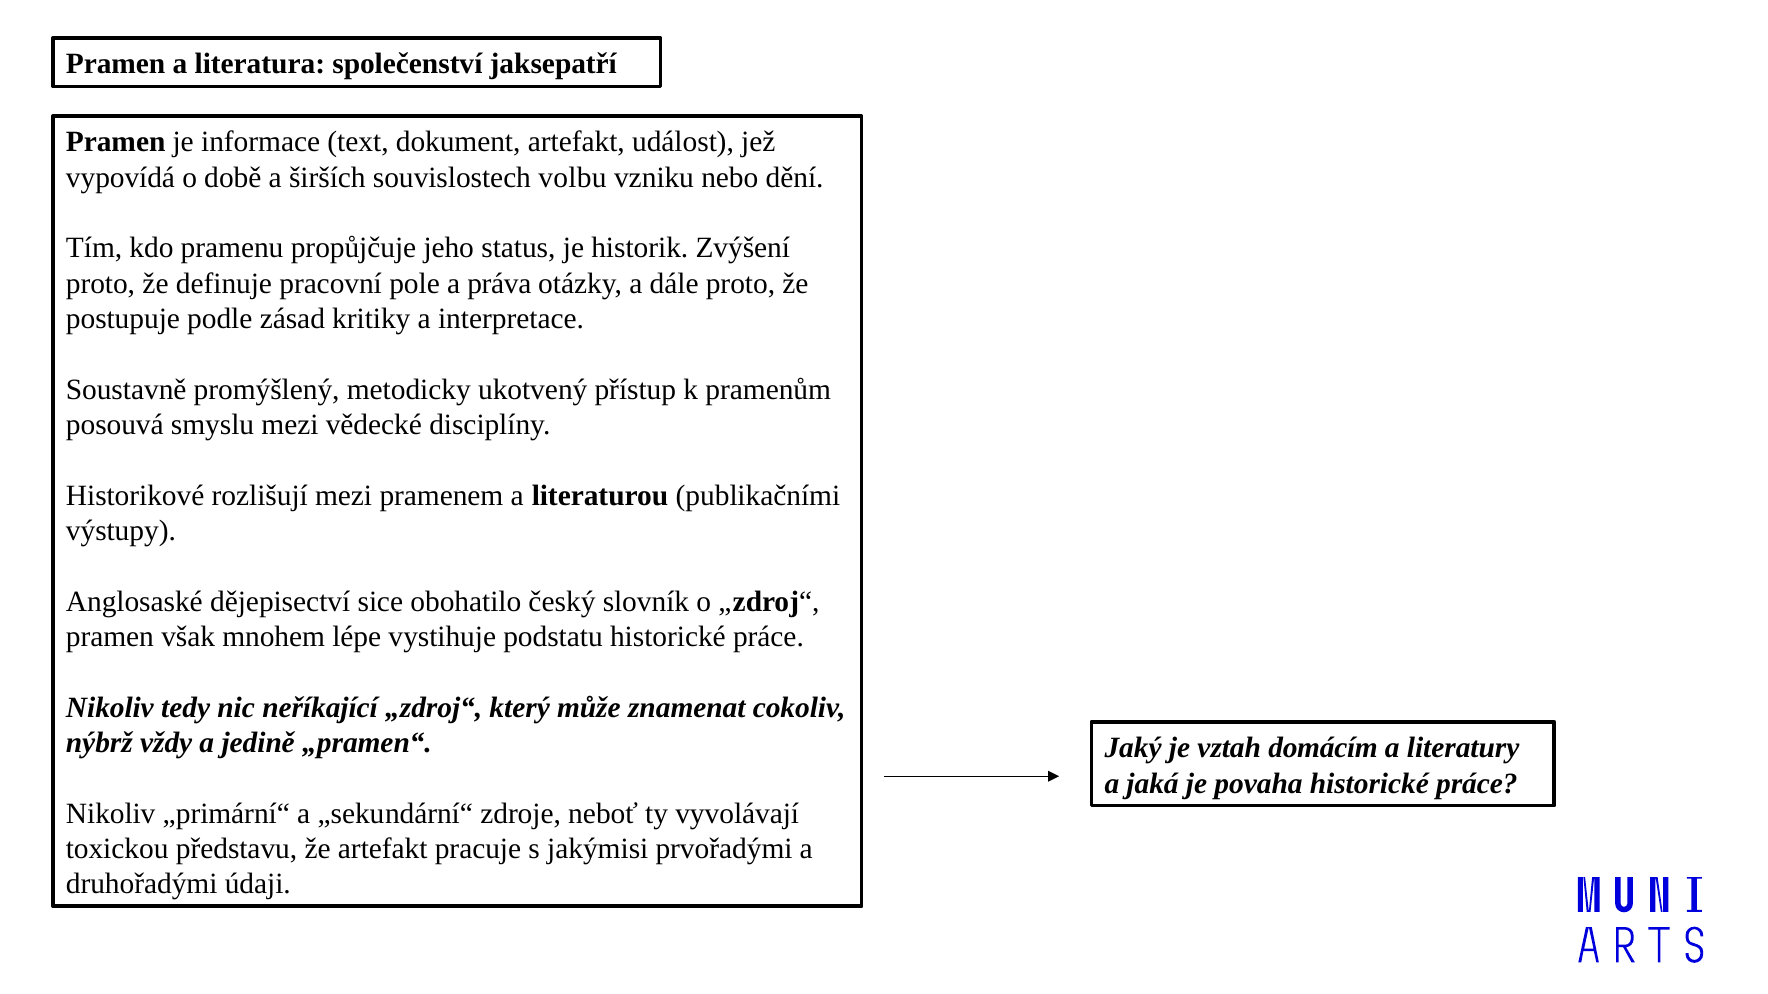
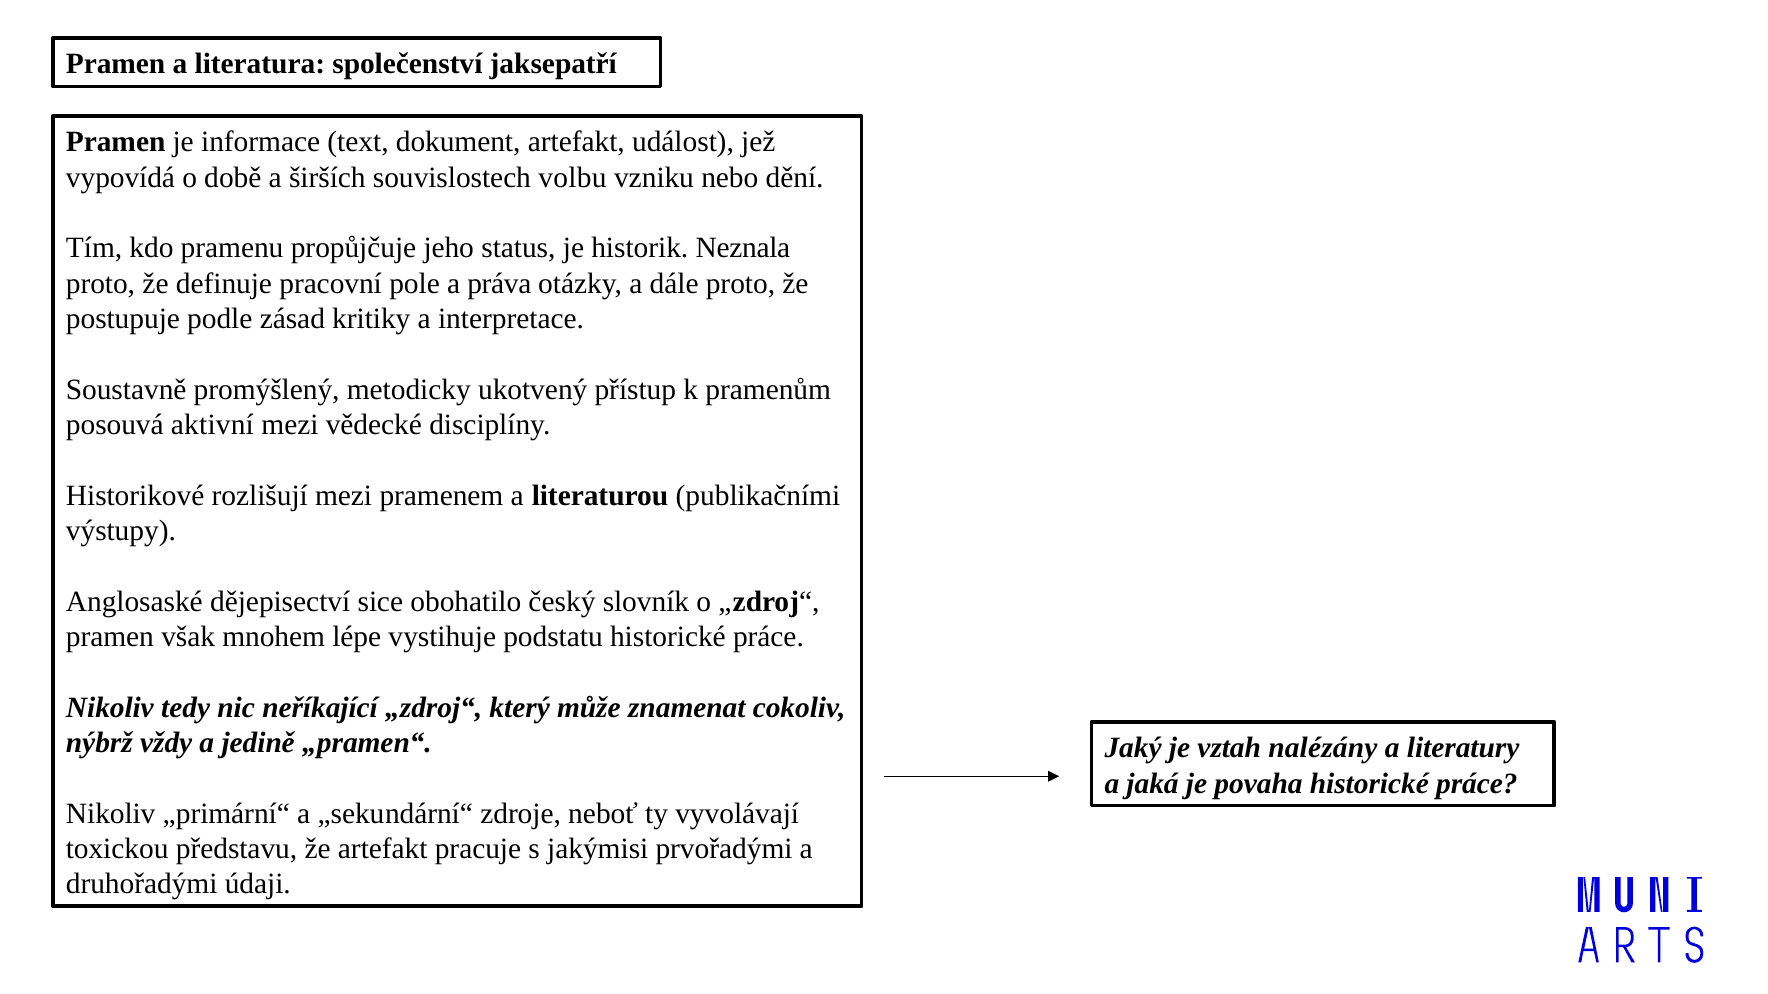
Zvýšení: Zvýšení -> Neznala (743, 248)
smyslu: smyslu -> aktivní (212, 425)
domácím: domácím -> nalézány (1323, 748)
